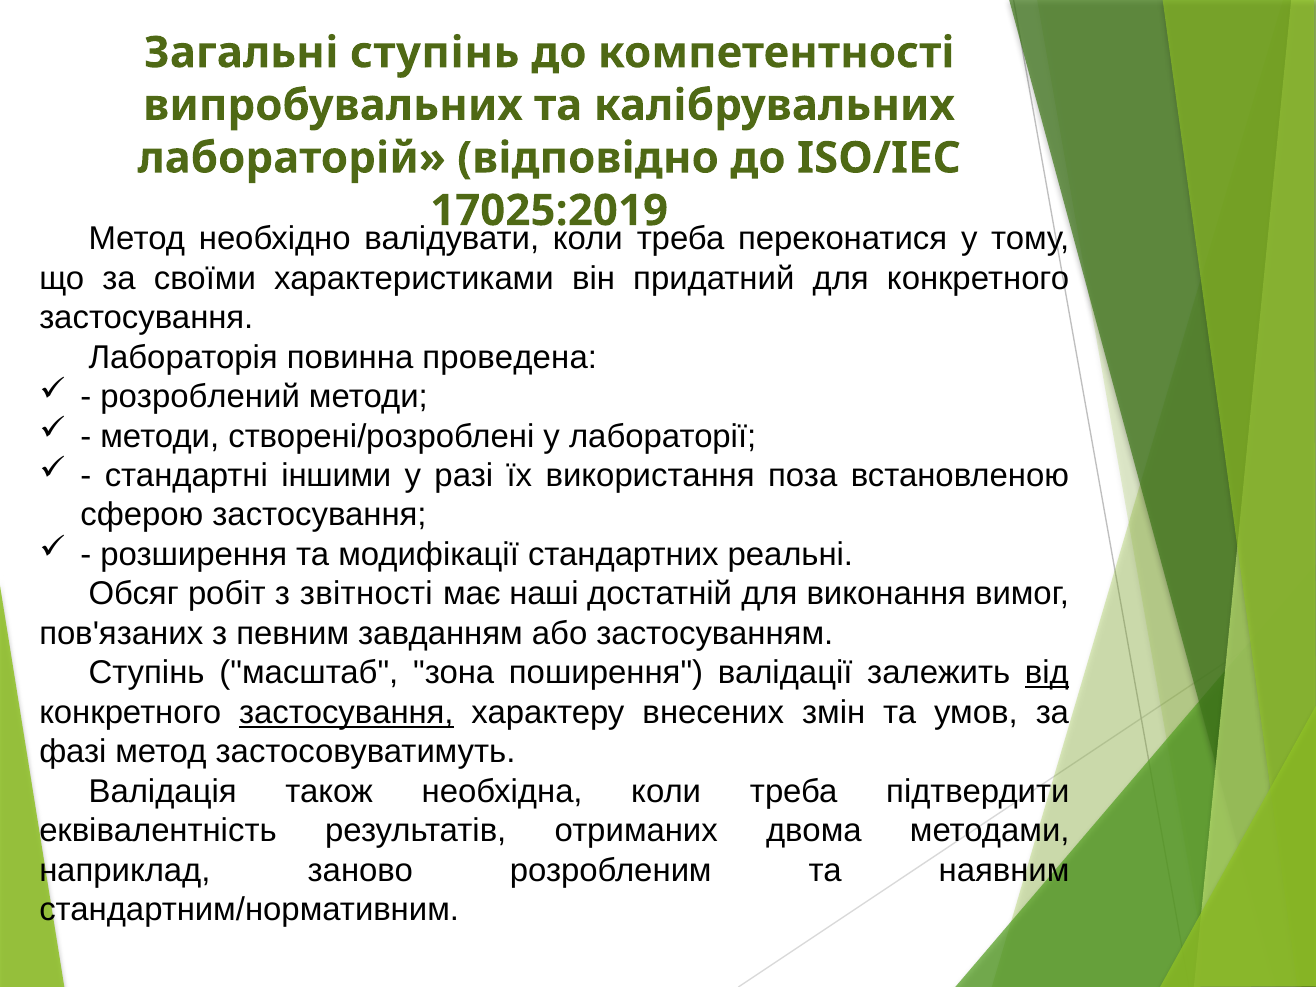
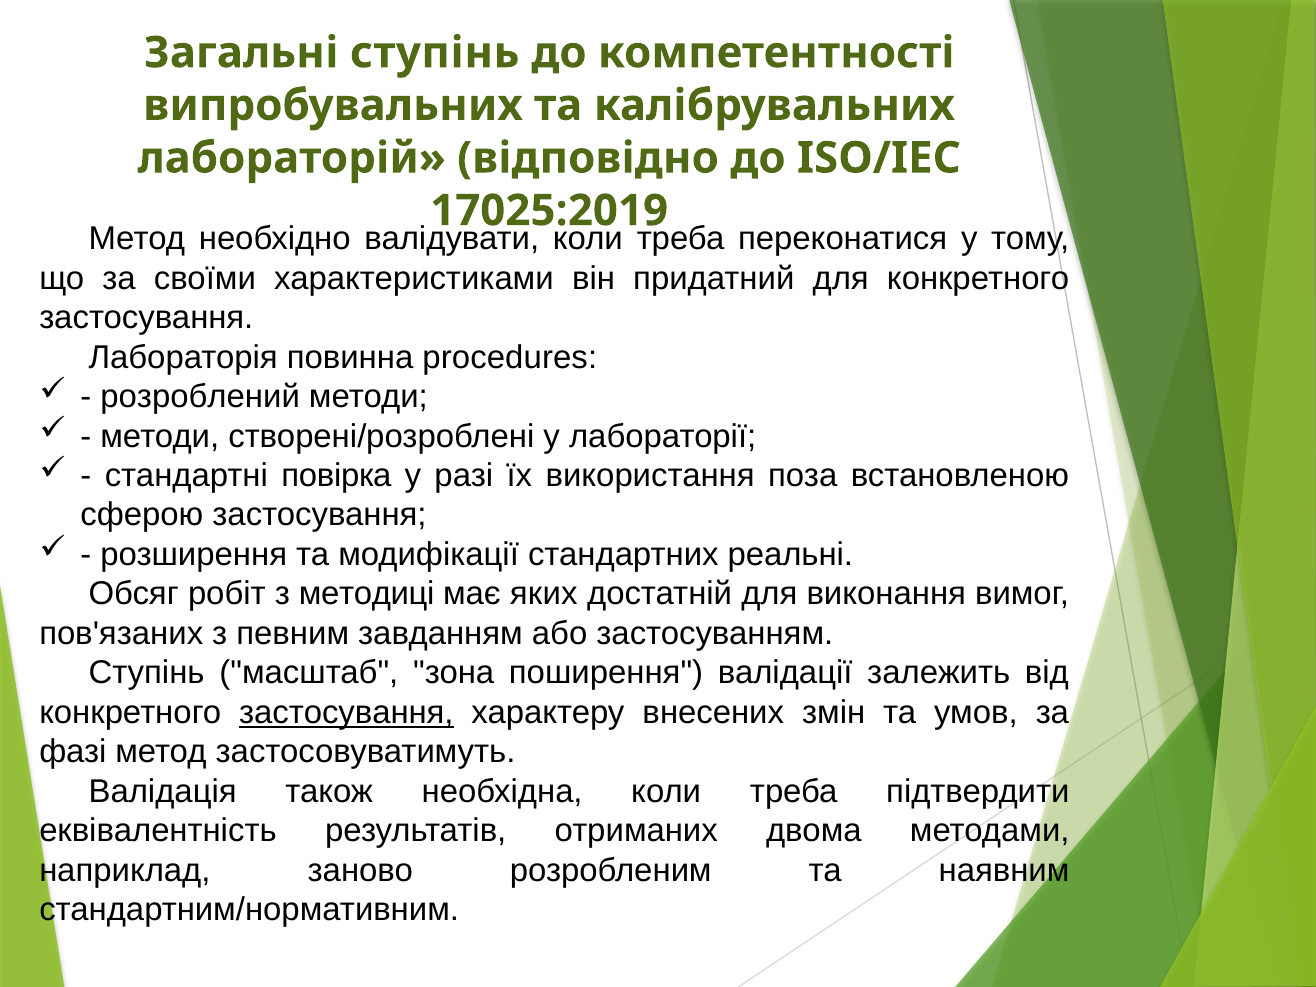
проведена: проведена -> procedures (510, 357)
іншими: іншими -> повірка (336, 476)
звітності: звітності -> методиці (367, 594)
наші: наші -> яких (544, 594)
від underline: present -> none (1047, 673)
